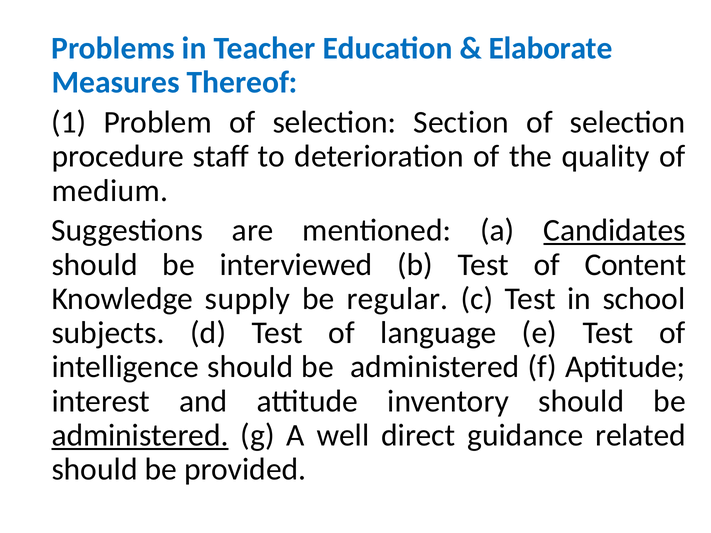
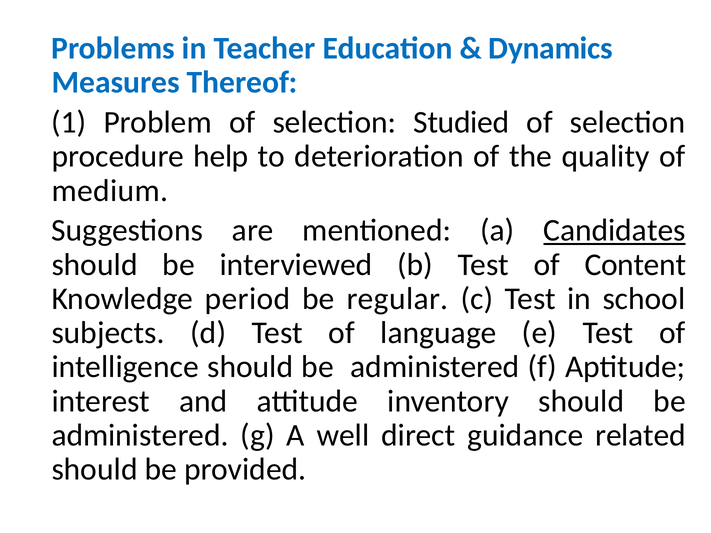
Elaborate: Elaborate -> Dynamics (551, 48)
Section: Section -> Studied (461, 122)
staff: staff -> help (221, 157)
supply: supply -> period (248, 299)
administered underline: present -> none (140, 435)
